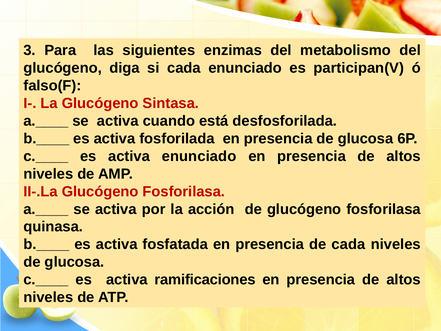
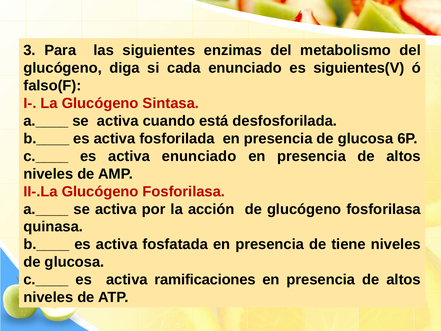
participan(V: participan(V -> siguientes(V (359, 68)
de cada: cada -> tiene (349, 244)
